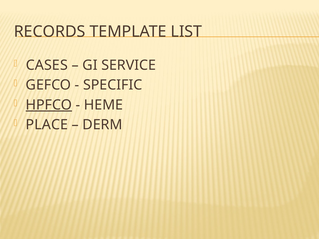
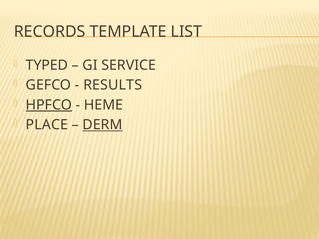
CASES: CASES -> TYPED (47, 65)
SPECIFIC: SPECIFIC -> RESULTS (113, 85)
DERM underline: none -> present (102, 125)
